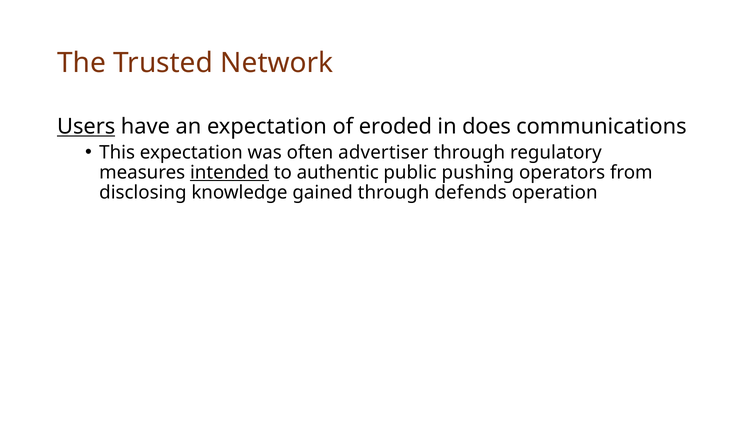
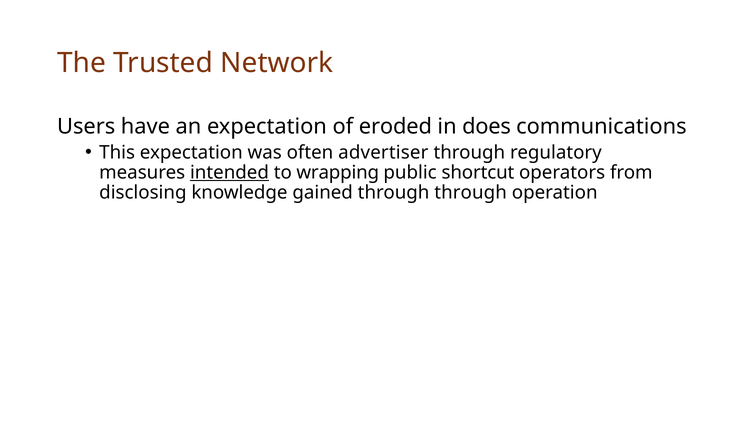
Users underline: present -> none (86, 127)
authentic: authentic -> wrapping (338, 173)
pushing: pushing -> shortcut (478, 173)
through defends: defends -> through (471, 193)
